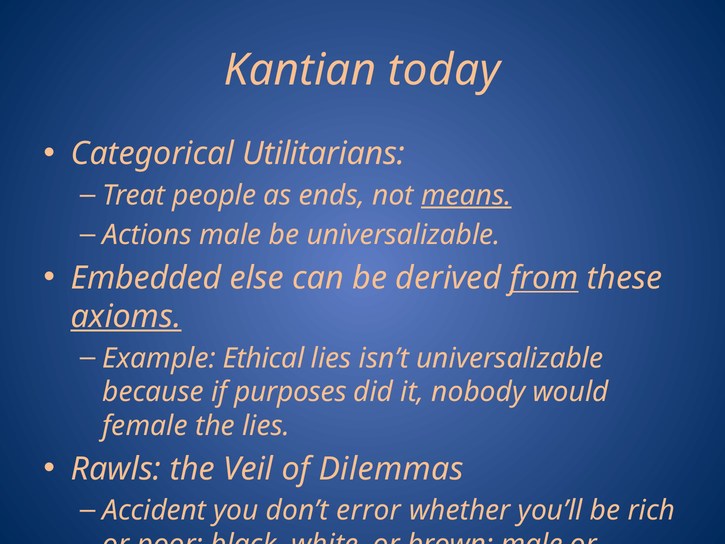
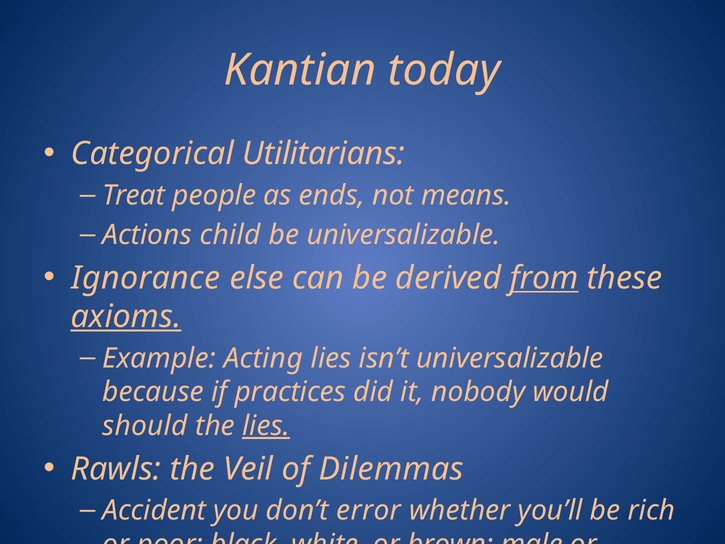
means underline: present -> none (466, 195)
Actions male: male -> child (230, 235)
Embedded: Embedded -> Ignorance (146, 278)
Ethical: Ethical -> Acting (263, 358)
purposes: purposes -> practices (290, 392)
female: female -> should (145, 426)
lies underline: none -> present (266, 426)
